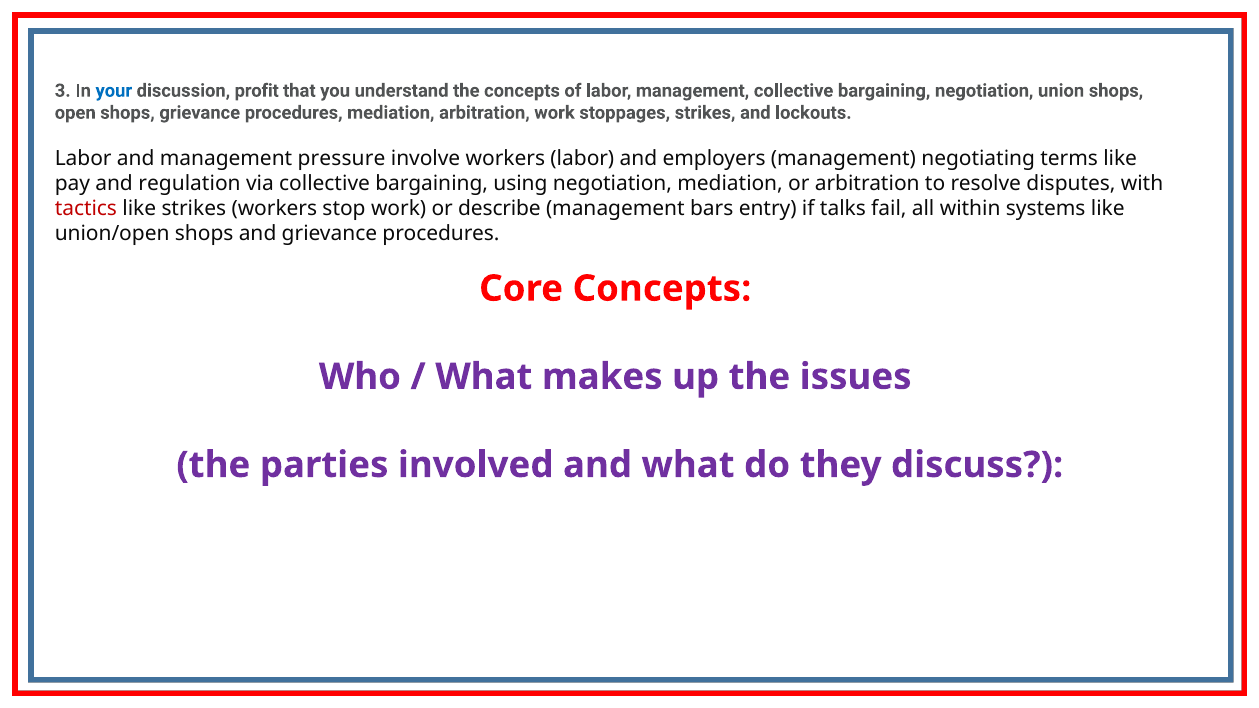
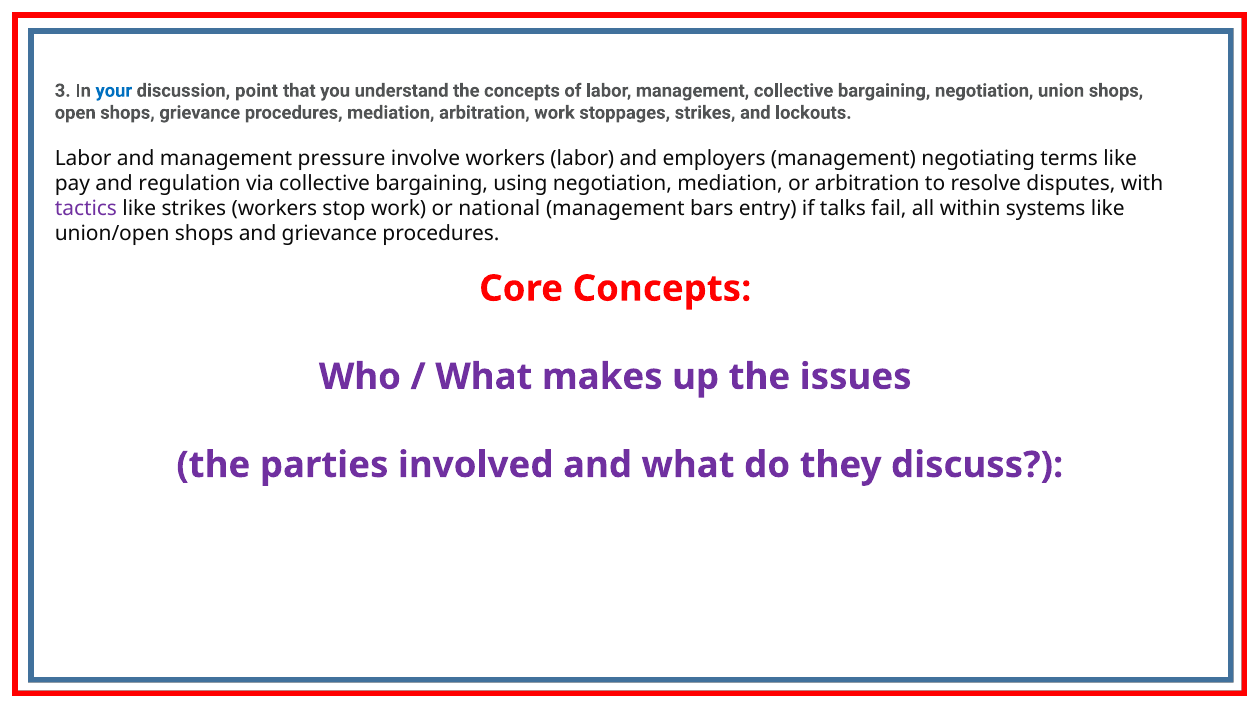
profit: profit -> point (257, 91)
tactics colour: red -> purple (86, 209)
describe: describe -> national (499, 209)
